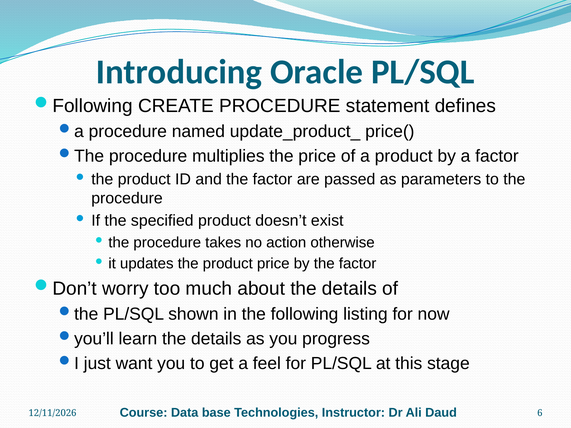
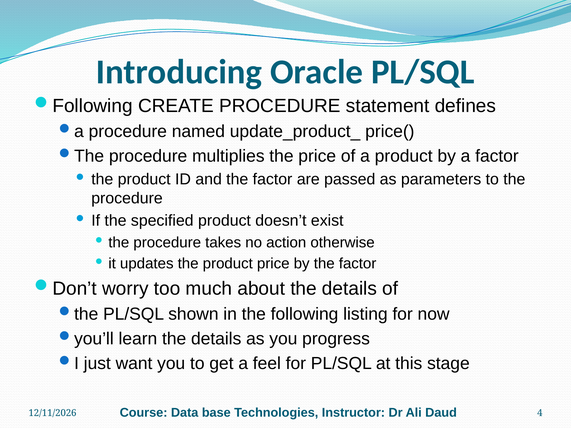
6: 6 -> 4 (540, 413)
